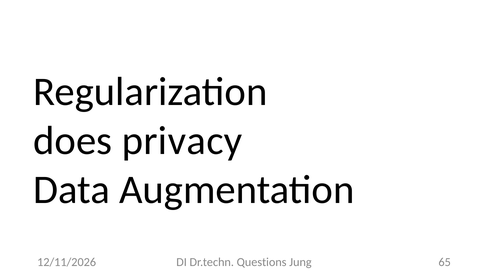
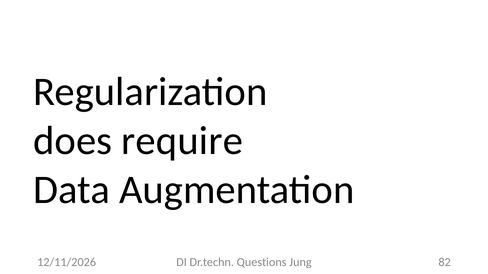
privacy: privacy -> require (182, 141)
65: 65 -> 82 (445, 262)
